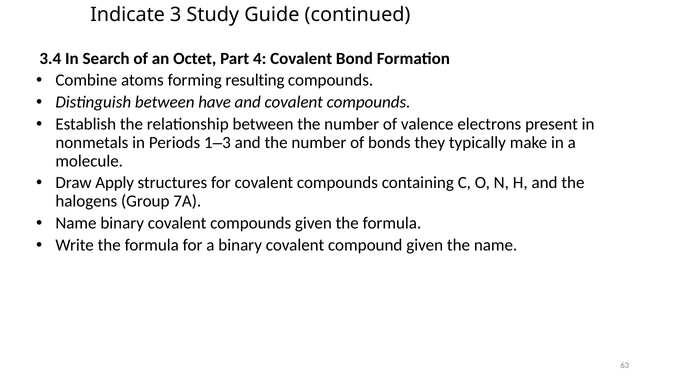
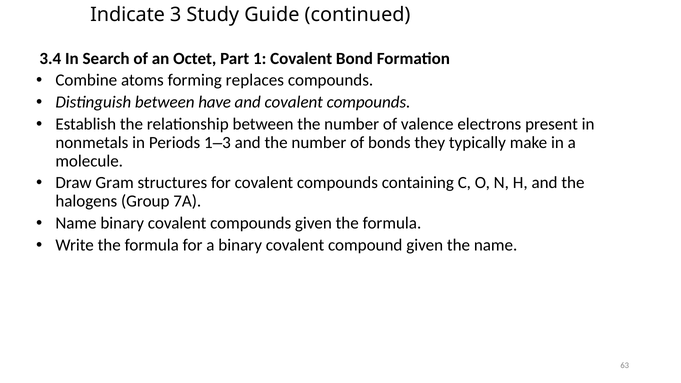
4: 4 -> 1 (260, 58)
resulting: resulting -> replaces (255, 80)
Apply: Apply -> Gram (115, 183)
